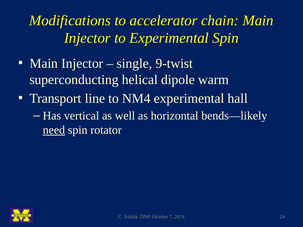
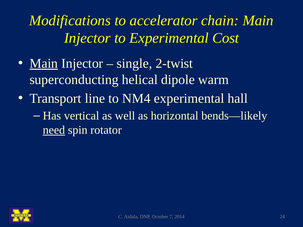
Experimental Spin: Spin -> Cost (226, 38)
Main underline: none -> present (44, 64)
9-twist: 9-twist -> 2-twist (174, 64)
